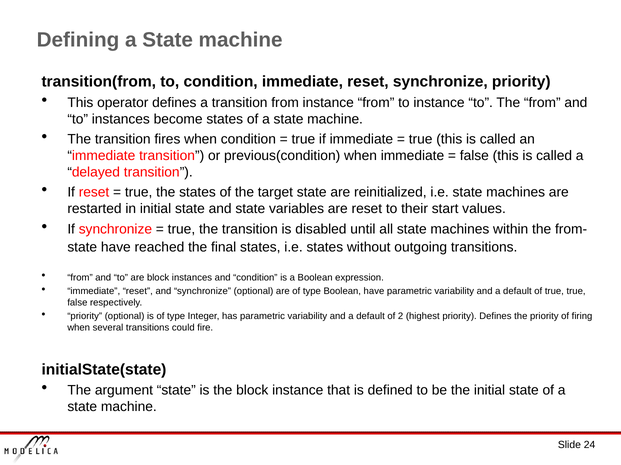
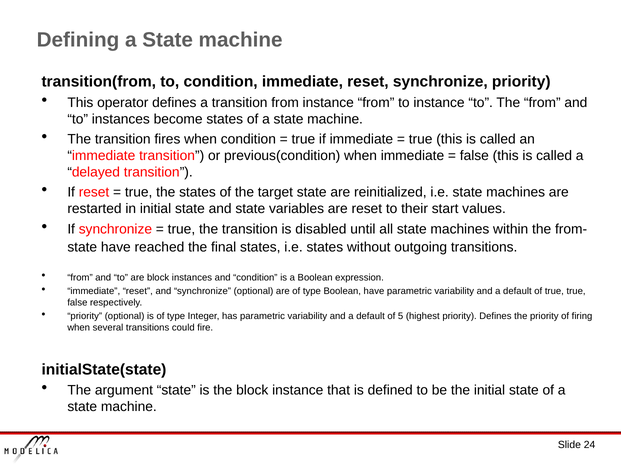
2: 2 -> 5 (401, 317)
